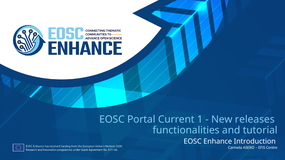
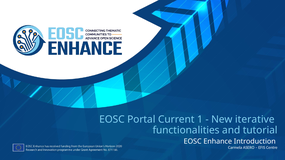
releases: releases -> iterative (255, 120)
